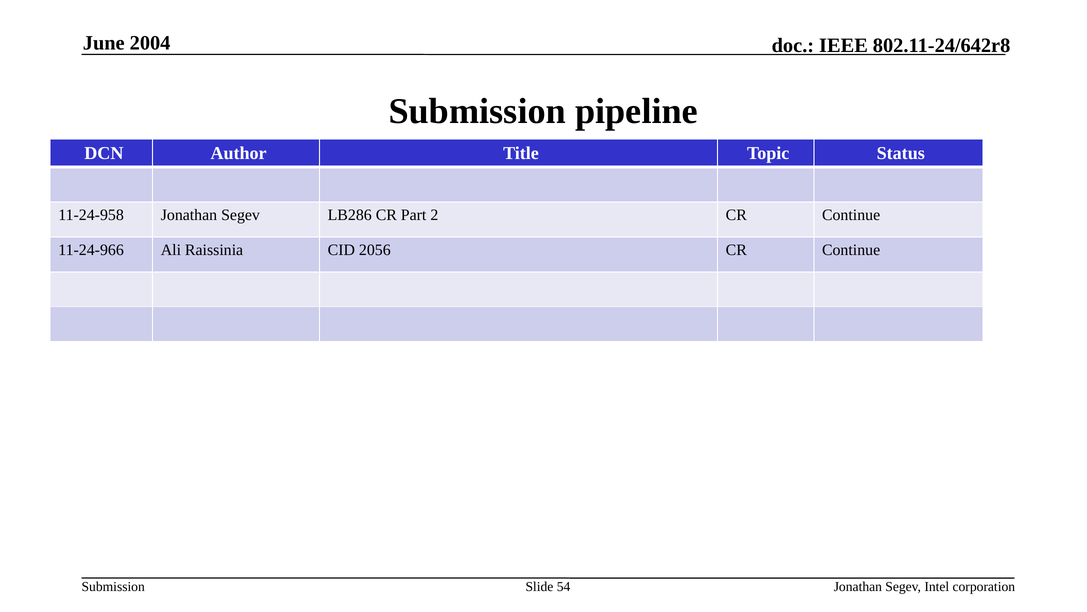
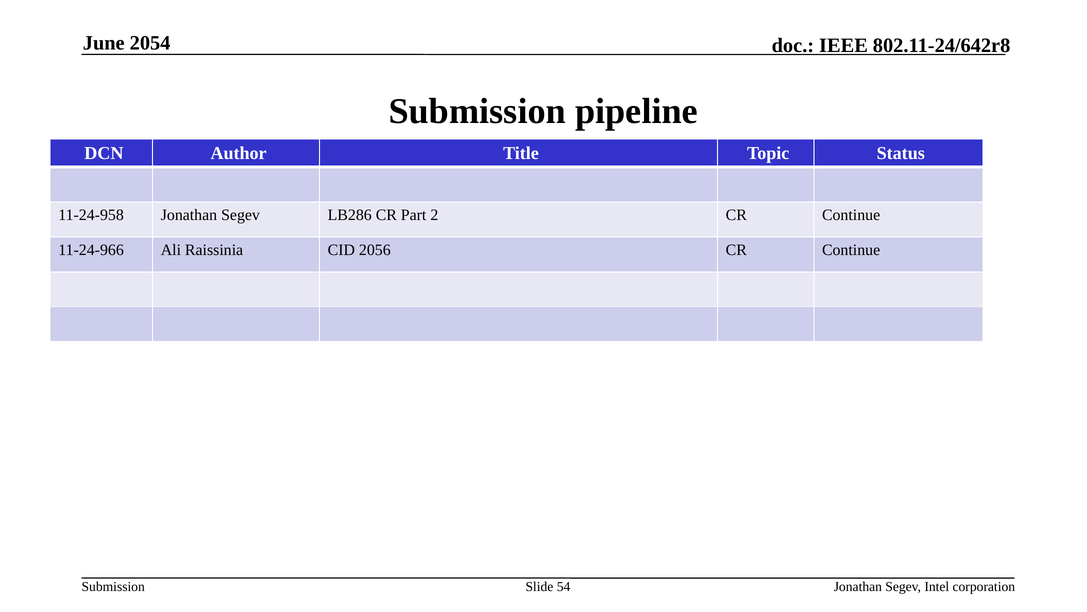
2004: 2004 -> 2054 (150, 43)
